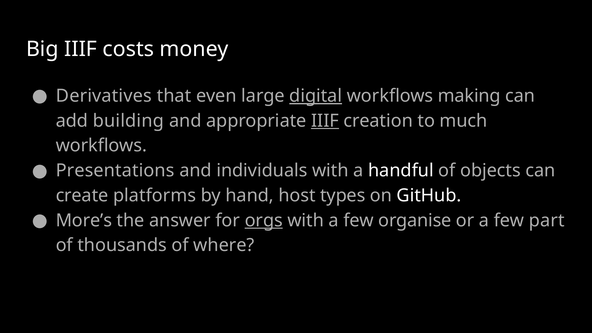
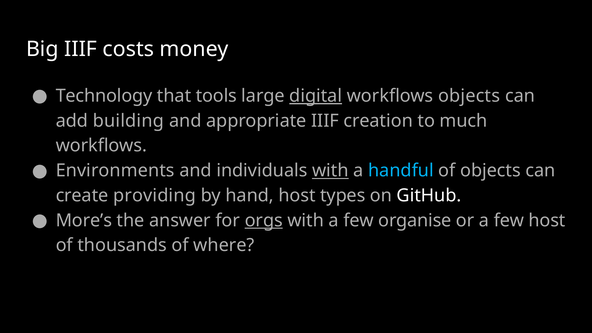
Derivatives: Derivatives -> Technology (104, 96)
even: even -> tools (216, 96)
workflows making: making -> objects (469, 96)
IIIF underline: present -> none (325, 121)
Presentations: Presentations -> Environments (115, 171)
with underline: none -> present (330, 171)
handful colour: white -> light blue (401, 171)
platforms: platforms -> providing (155, 196)
few part: part -> host (547, 220)
